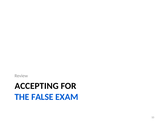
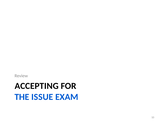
FALSE: FALSE -> ISSUE (42, 97)
